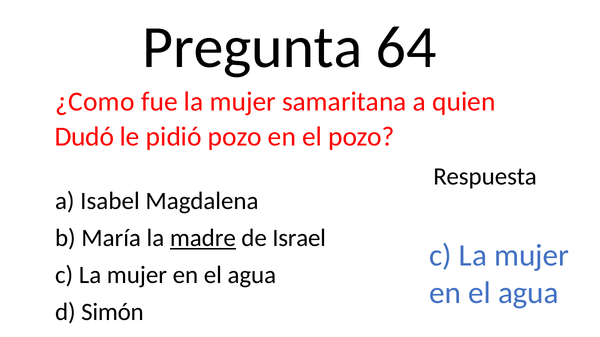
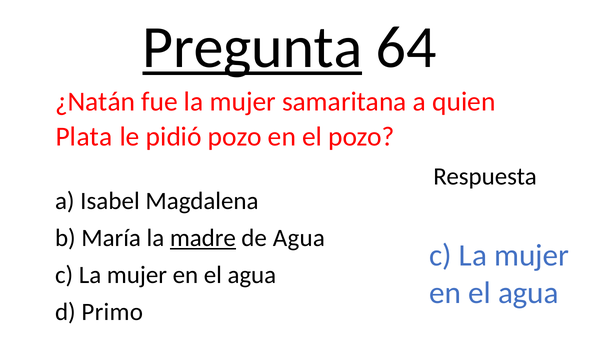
Pregunta underline: none -> present (252, 47)
¿Como: ¿Como -> ¿Natán (95, 102)
Dudó: Dudó -> Plata (84, 137)
de Israel: Israel -> Agua (299, 238)
Simón: Simón -> Primo (112, 312)
